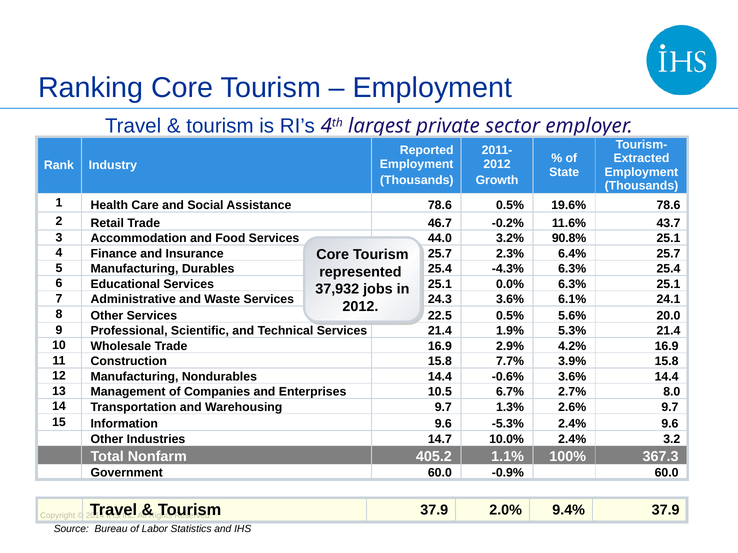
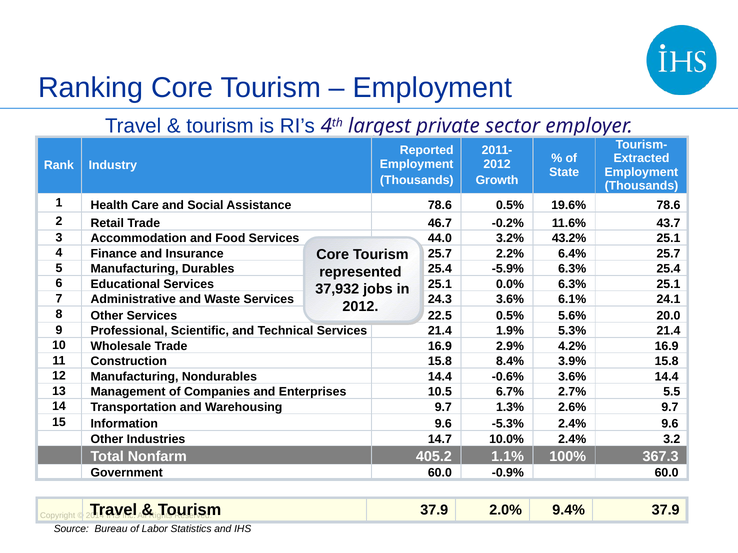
90.8%: 90.8% -> 43.2% (569, 239)
2.3%: 2.3% -> 2.2% (510, 254)
-4.3%: -4.3% -> -5.9% (508, 269)
7.7%: 7.7% -> 8.4% (510, 362)
8.0: 8.0 -> 5.5 (672, 392)
